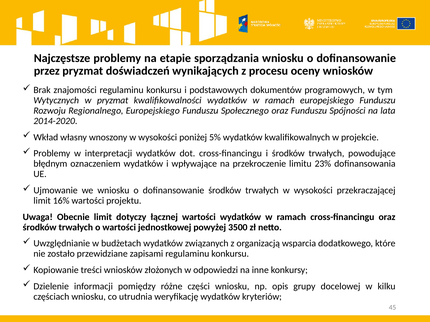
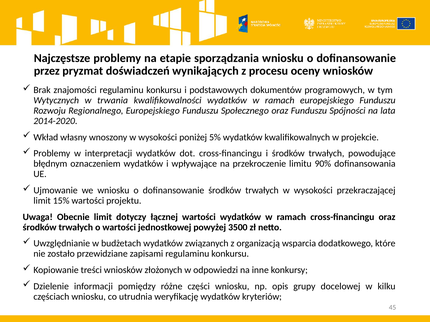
w pryzmat: pryzmat -> trwania (113, 101)
23%: 23% -> 90% (323, 164)
16%: 16% -> 15% (61, 201)
